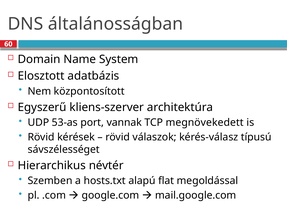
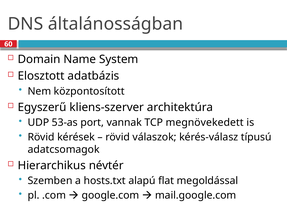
sávszélességet: sávszélességet -> adatcsomagok (64, 150)
